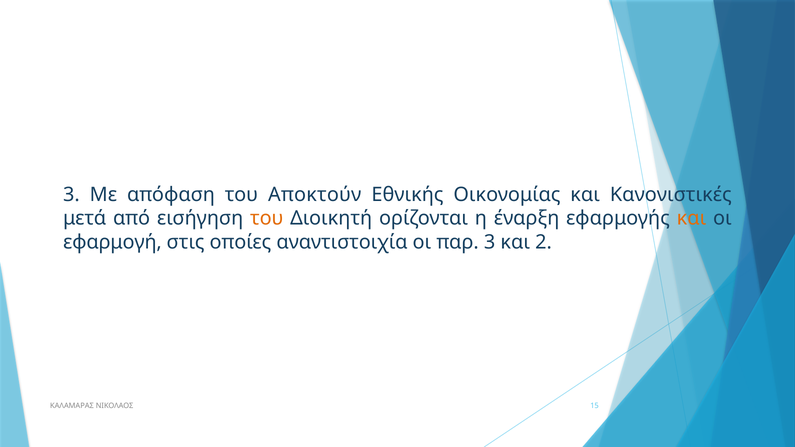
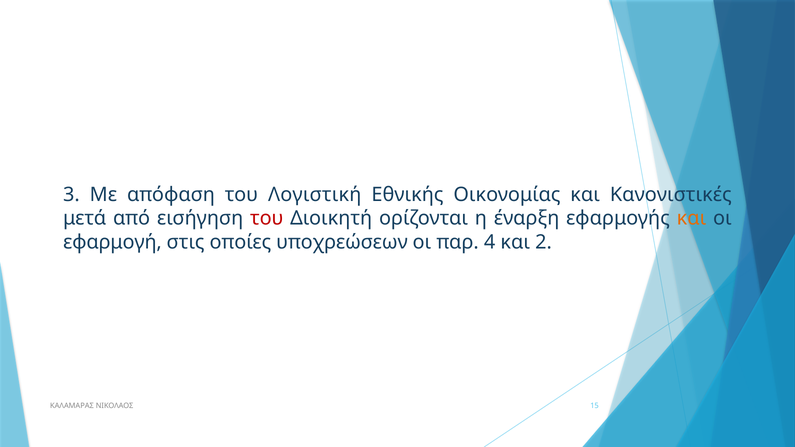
Αποκτούν: Αποκτούν -> Λογιστική (315, 195)
του colour: orange -> red (267, 219)
αναντιστοιχία: αναντιστοιχία -> υποχρεώσεων (342, 242)
παρ 3: 3 -> 4 (490, 242)
